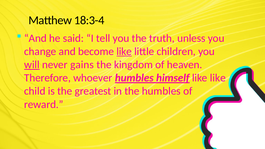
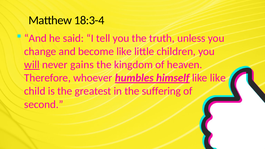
like underline: present -> none (124, 51)
the humbles: humbles -> suffering (161, 91)
reward: reward -> second (44, 104)
